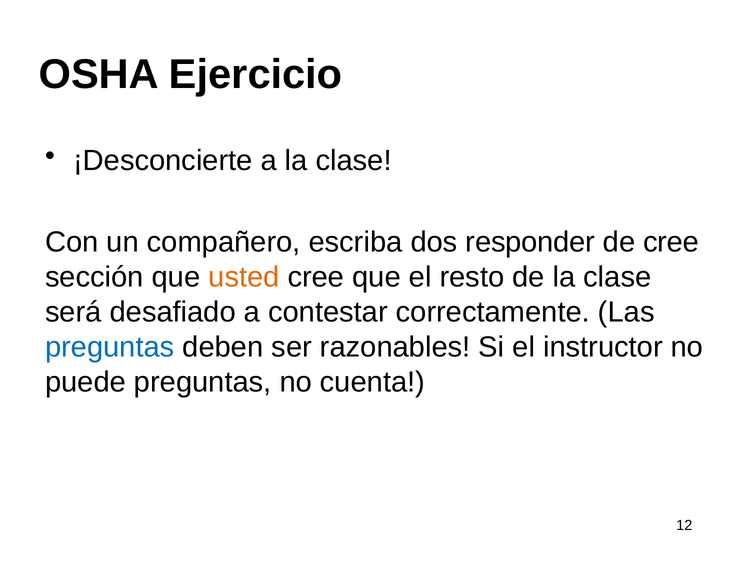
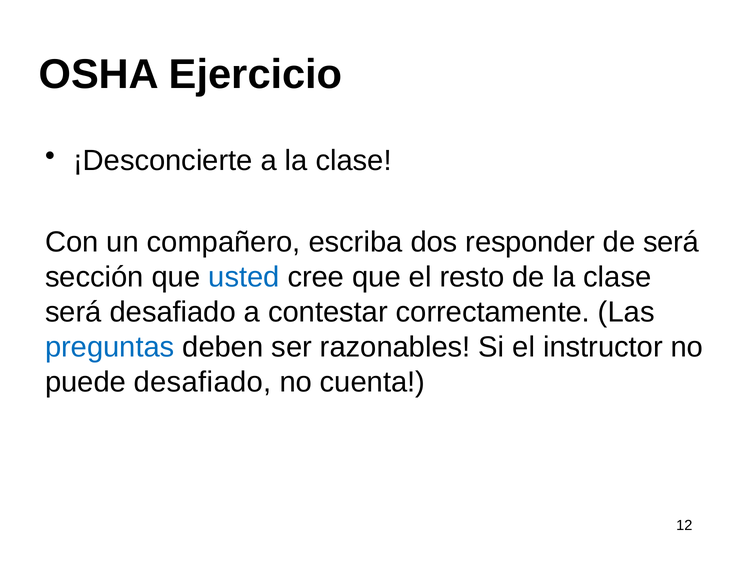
de cree: cree -> será (671, 243)
usted colour: orange -> blue (244, 278)
puede preguntas: preguntas -> desafiado (203, 383)
